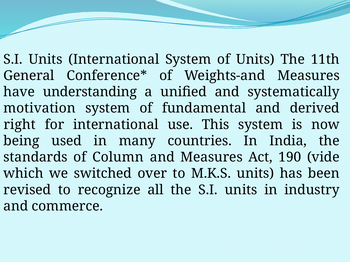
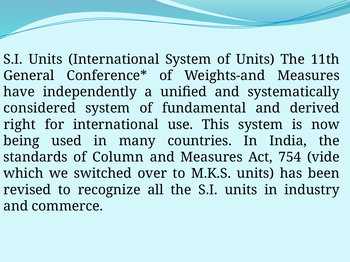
understanding: understanding -> independently (90, 92)
motivation: motivation -> considered (40, 108)
190: 190 -> 754 (290, 157)
